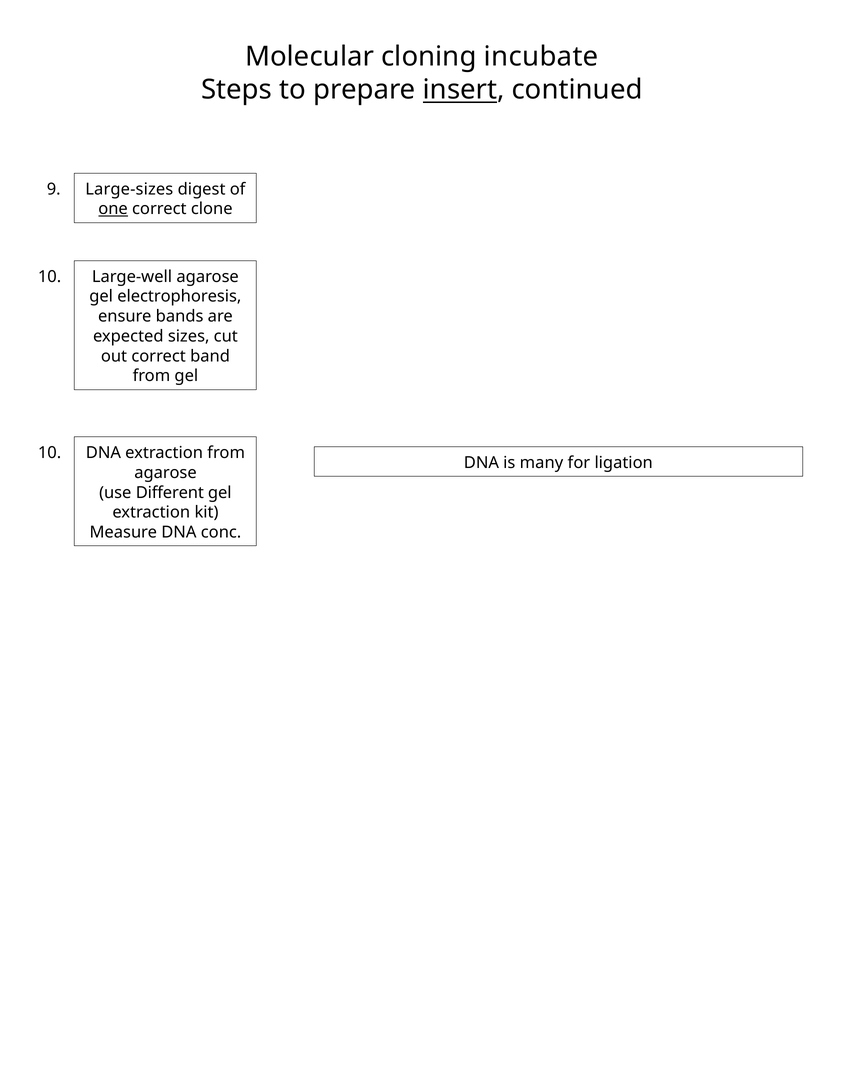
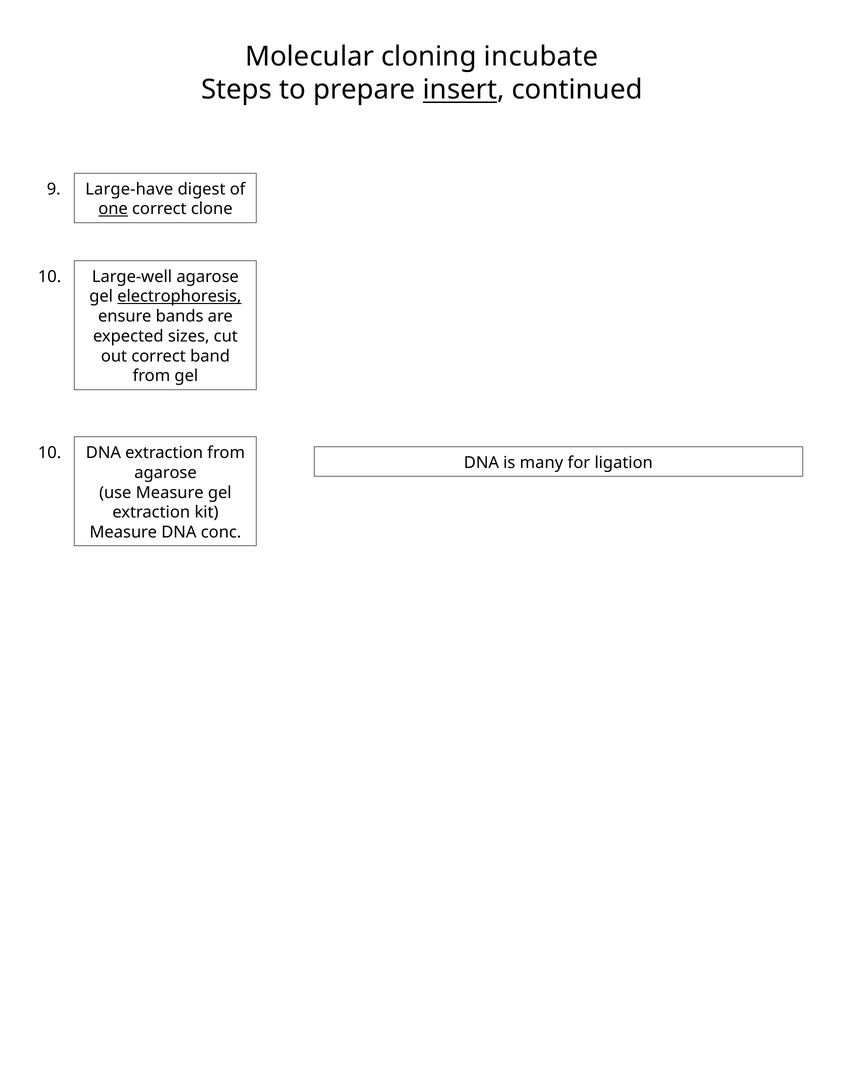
Large-sizes: Large-sizes -> Large-have (129, 189)
electrophoresis underline: none -> present (179, 297)
use Different: Different -> Measure (170, 493)
